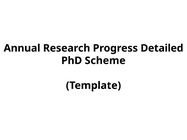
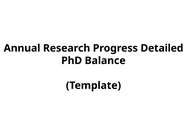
Scheme: Scheme -> Balance (105, 61)
